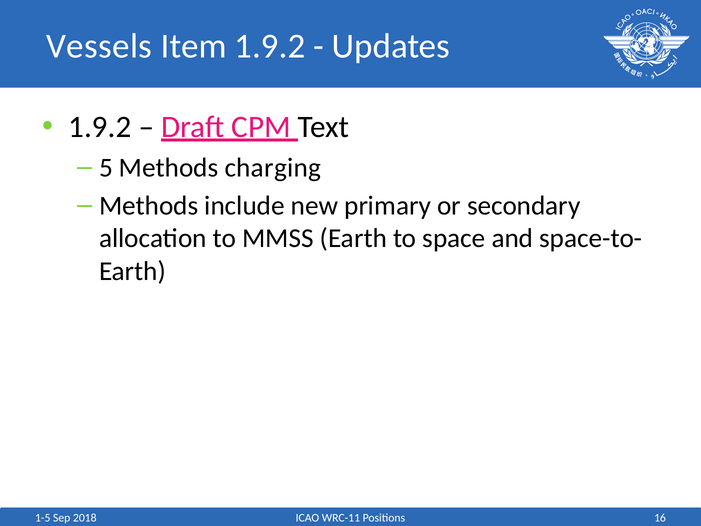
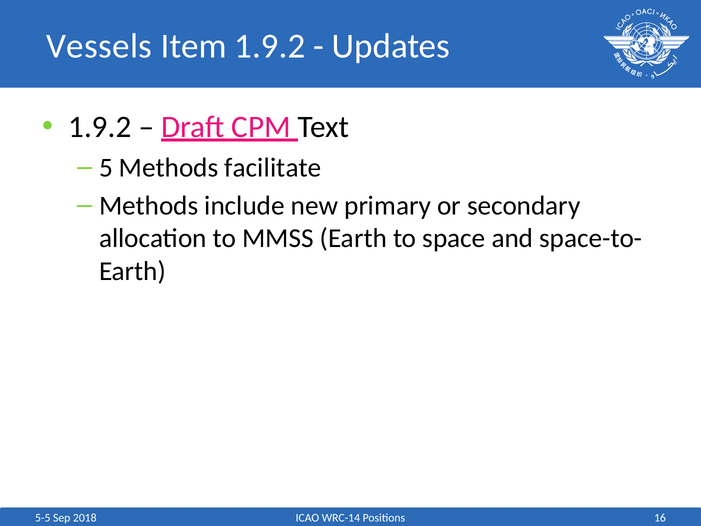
charging: charging -> facilitate (273, 168)
WRC-11: WRC-11 -> WRC-14 (341, 518)
1-5: 1-5 -> 5-5 (43, 518)
